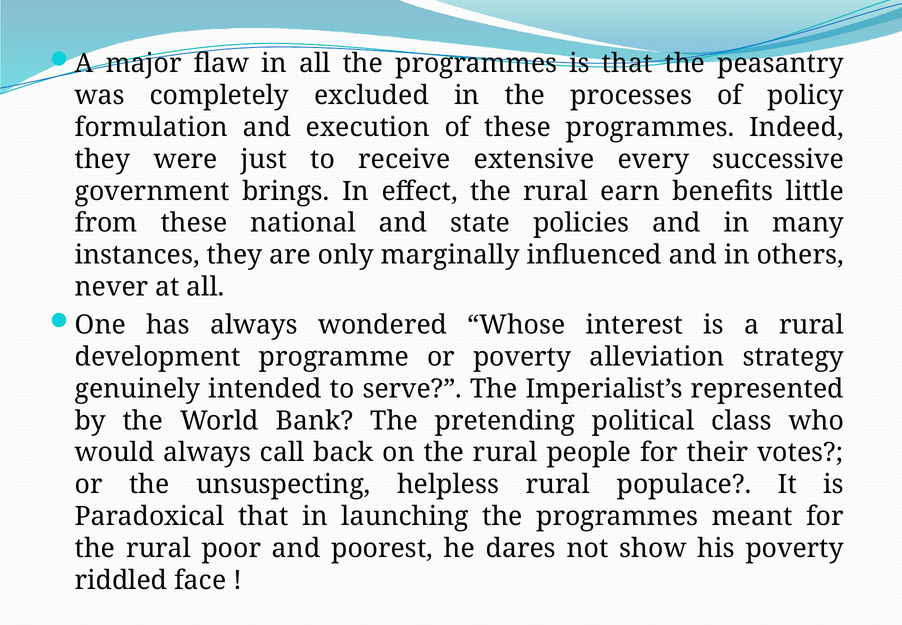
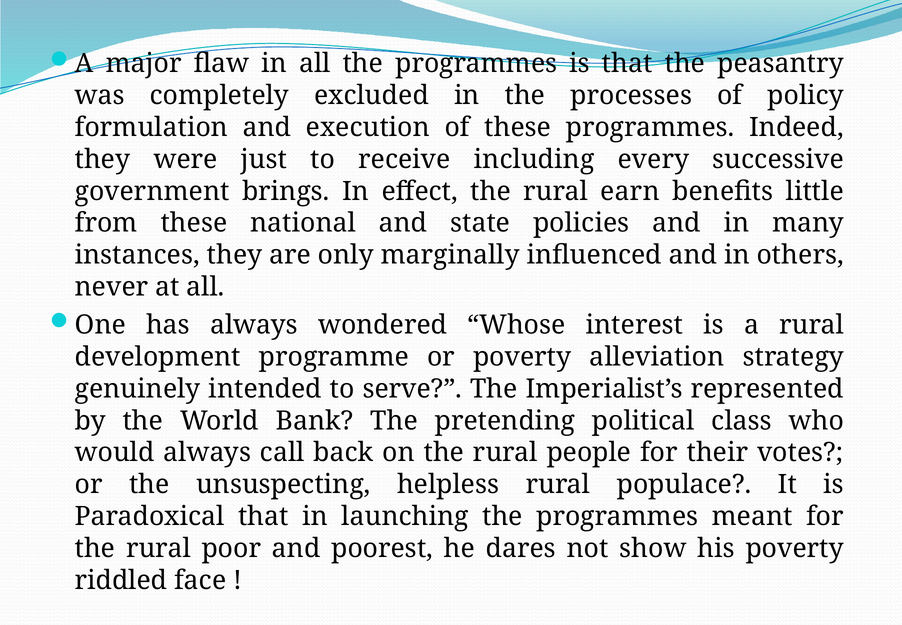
extensive: extensive -> including (534, 159)
